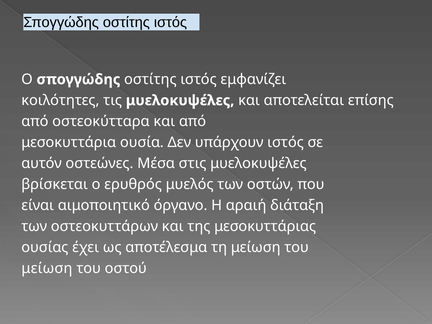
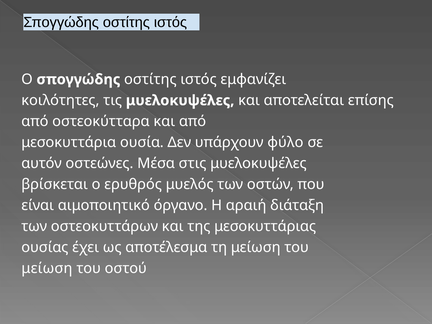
υπάρχουν ιστός: ιστός -> φύλο (285, 142)
